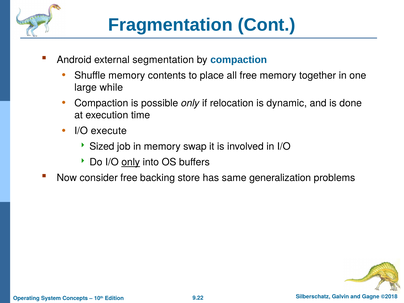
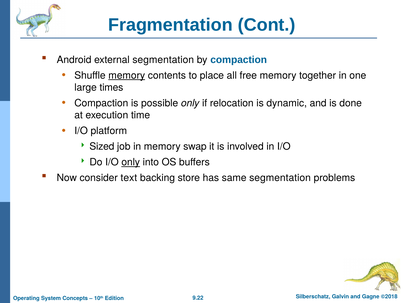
memory underline: none -> present (127, 75)
while: while -> times (111, 88)
execute: execute -> platform (109, 131)
consider free: free -> text (129, 178)
same generalization: generalization -> segmentation (280, 178)
